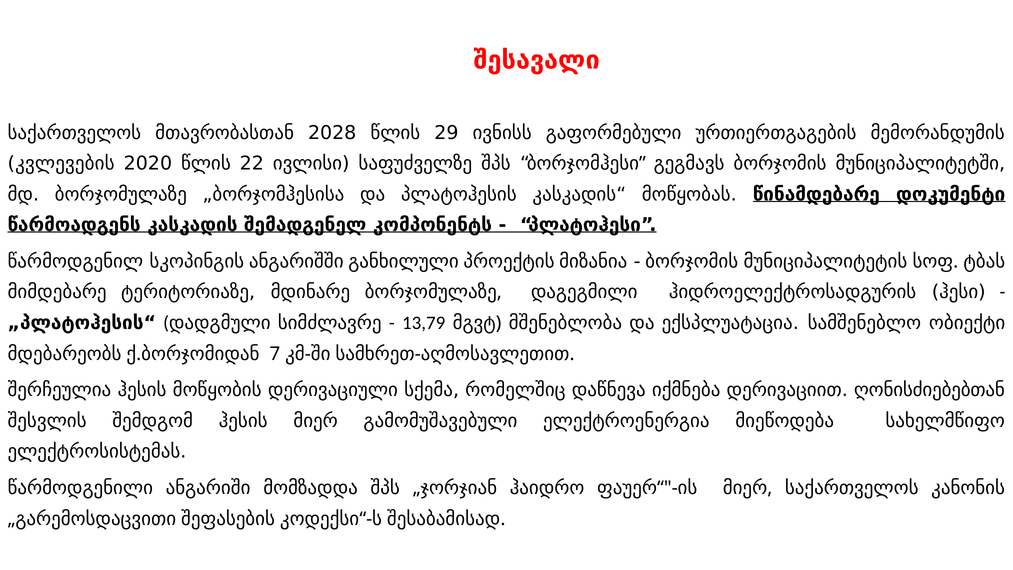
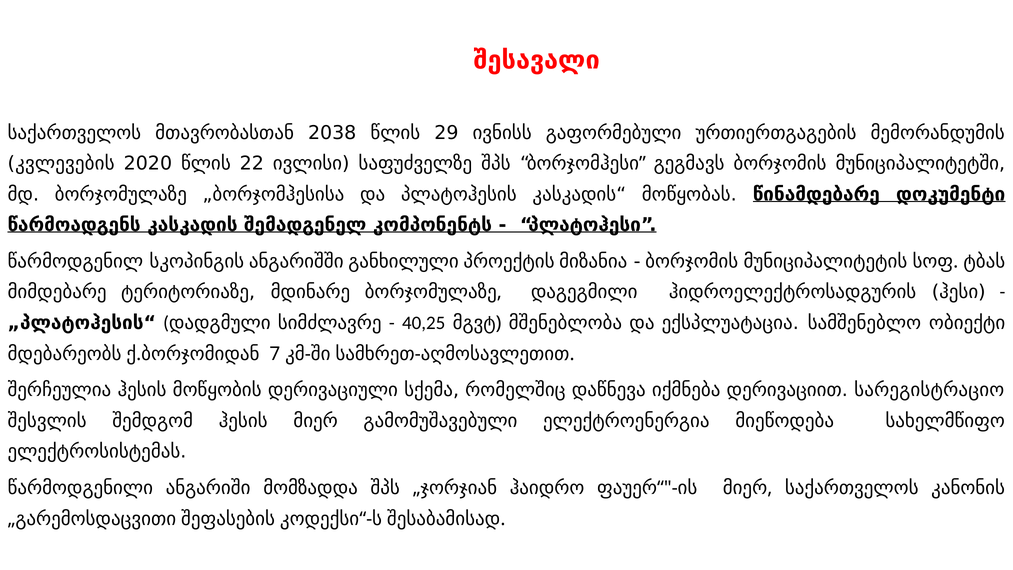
2028: 2028 -> 2038 (332, 133)
13,79: 13,79 -> 40,25 (424, 323)
ღონისძიებებთან: ღონისძიებებთან -> სარეგისტრაციო (929, 390)
